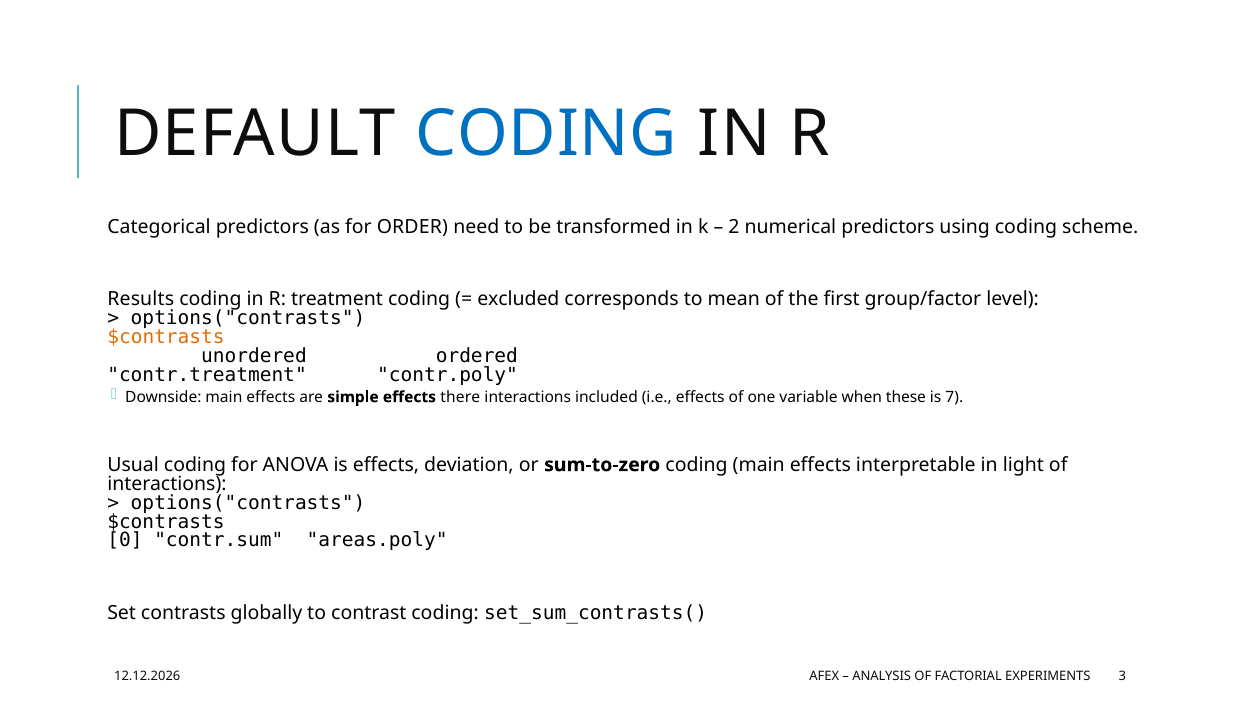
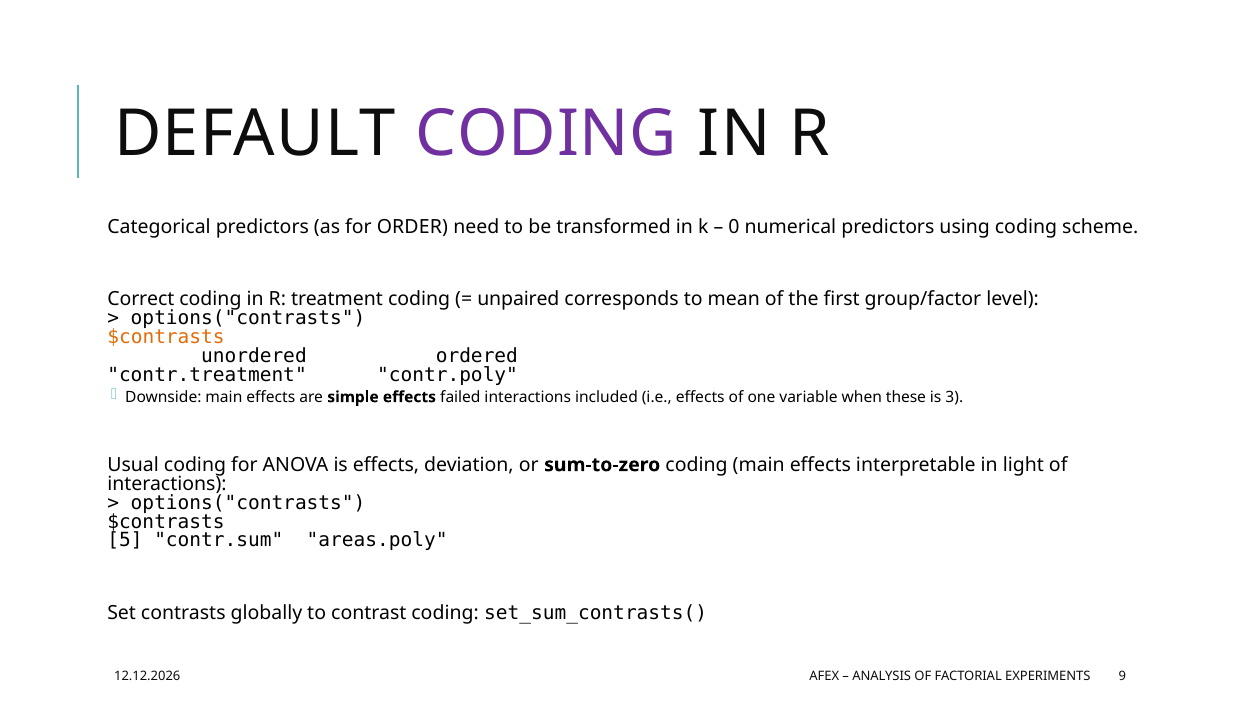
CODING colour: blue -> purple (546, 134)
2: 2 -> 0 (734, 227)
Results: Results -> Correct (141, 299)
excluded: excluded -> unpaired (518, 299)
there: there -> failed (460, 397)
7: 7 -> 3 (954, 397)
0: 0 -> 5 (125, 541)
3: 3 -> 9 (1122, 676)
